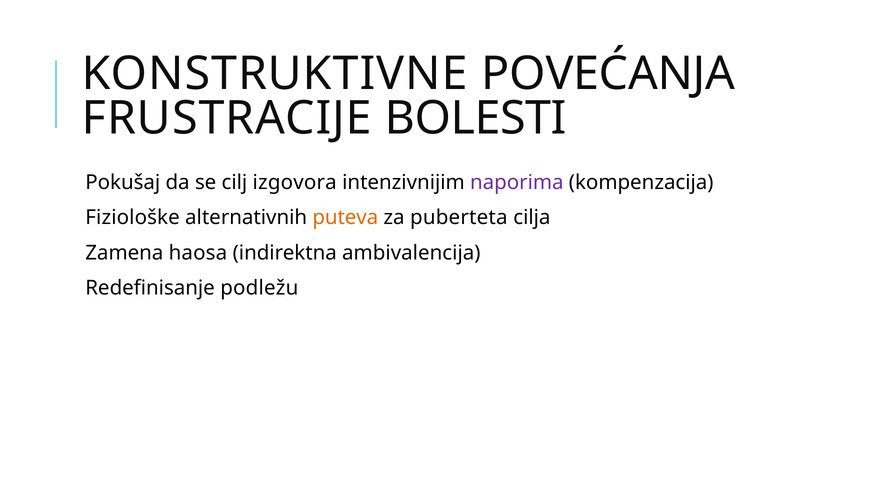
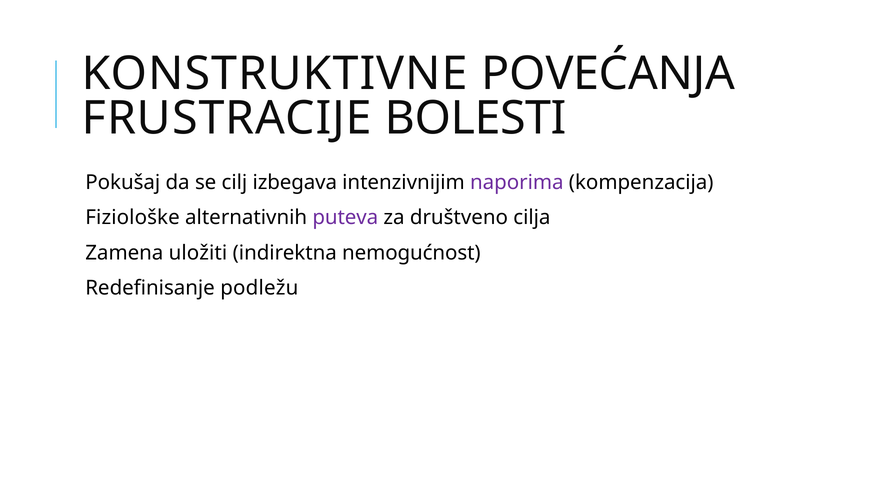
izgovora: izgovora -> izbegava (295, 182)
puteva colour: orange -> purple (345, 218)
puberteta: puberteta -> društveno (459, 218)
haosa: haosa -> uložiti (198, 253)
ambivalencija: ambivalencija -> nemogućnost (411, 253)
